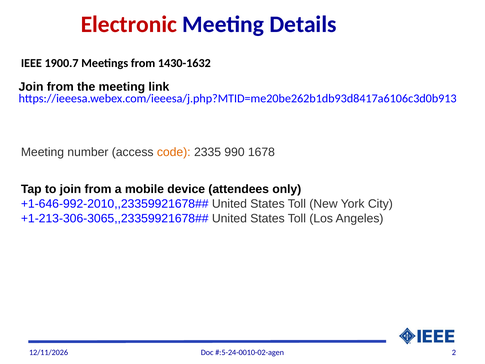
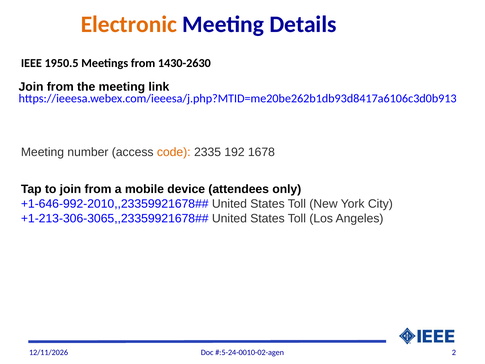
Electronic colour: red -> orange (129, 24)
1900.7: 1900.7 -> 1950.5 (62, 63)
1430-1632: 1430-1632 -> 1430-2630 (184, 63)
990: 990 -> 192 (234, 152)
